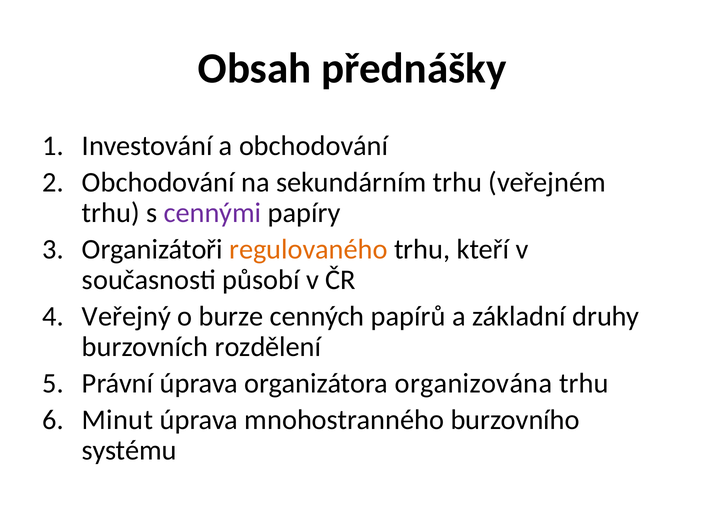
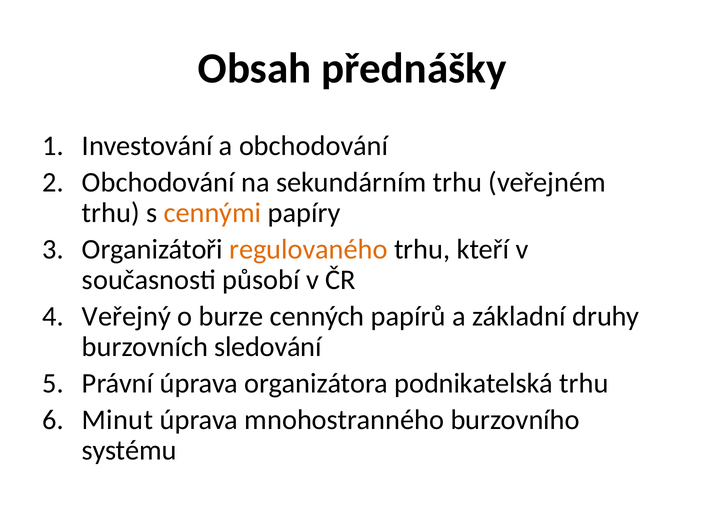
cennými colour: purple -> orange (213, 213)
rozdělení: rozdělení -> sledování (268, 347)
organizována: organizována -> podnikatelská (474, 383)
